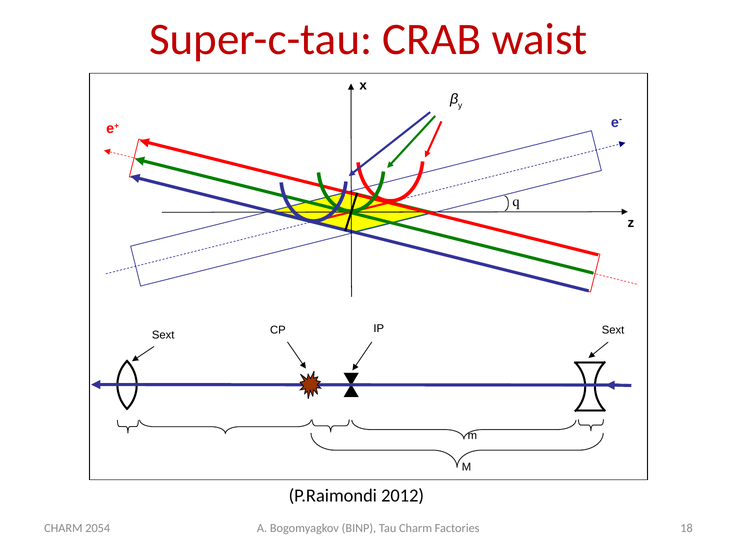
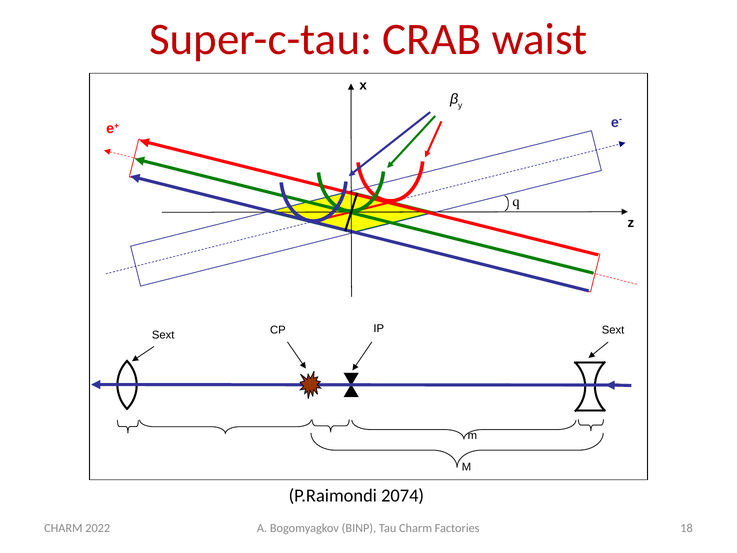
2012: 2012 -> 2074 (403, 495)
2054: 2054 -> 2022 (98, 528)
